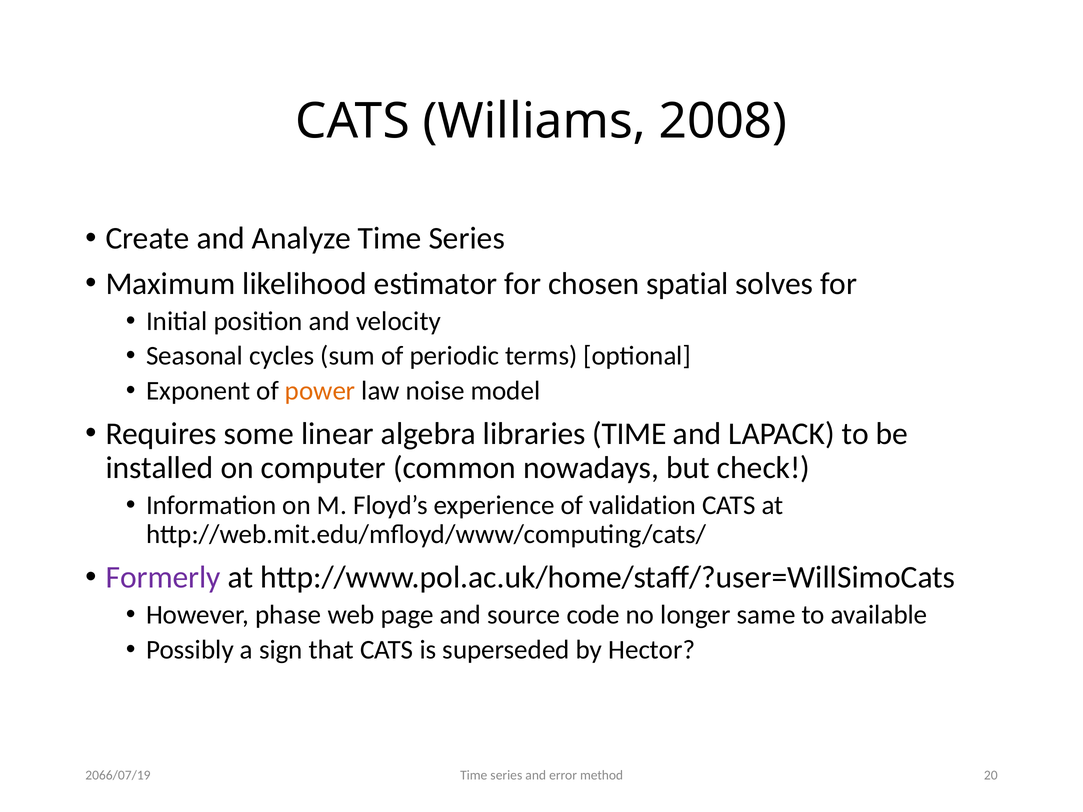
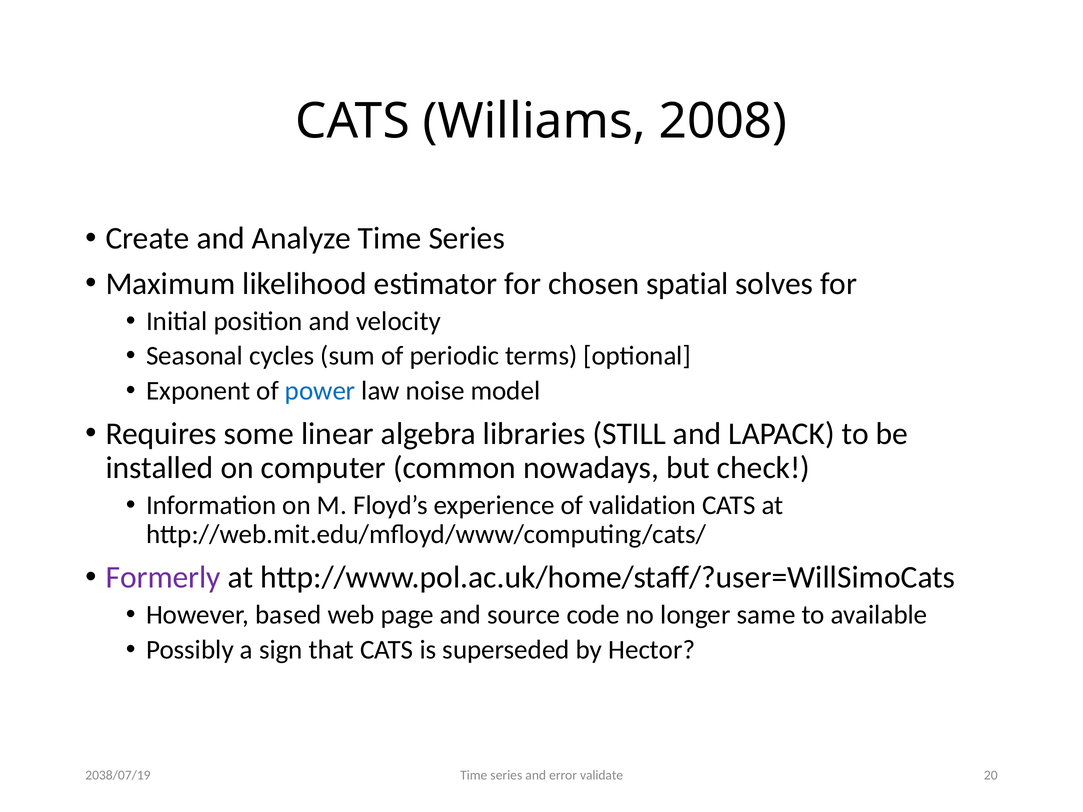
power colour: orange -> blue (320, 391)
libraries TIME: TIME -> STILL (629, 434)
phase: phase -> based (288, 615)
method: method -> validate (602, 775)
2066/07/19: 2066/07/19 -> 2038/07/19 (118, 775)
